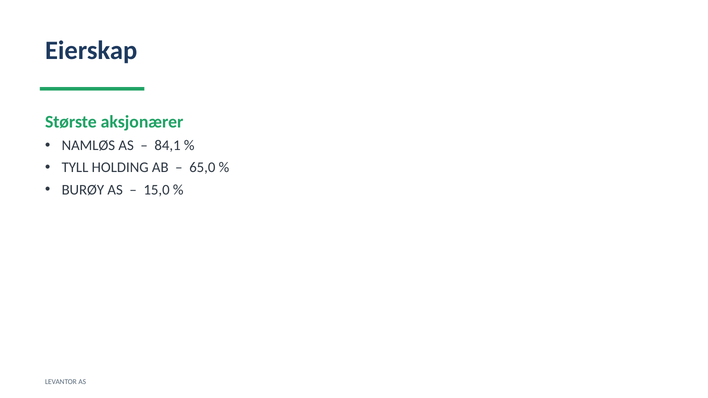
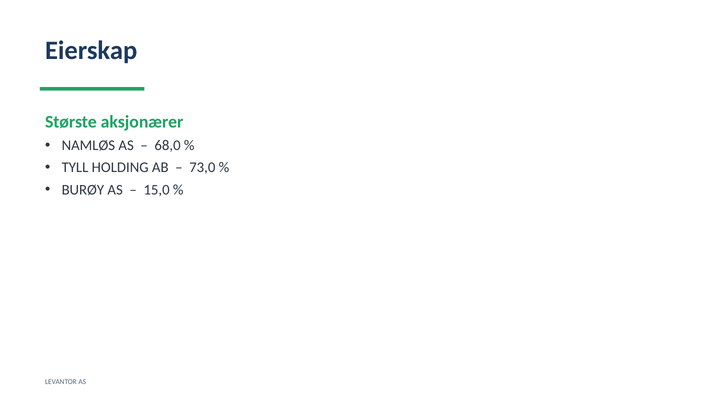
84,1: 84,1 -> 68,0 (168, 146)
65,0: 65,0 -> 73,0 (202, 168)
